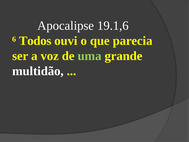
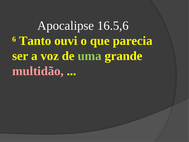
19.1,6: 19.1,6 -> 16.5,6 (113, 26)
Todos: Todos -> Tanto (35, 41)
multidão colour: white -> pink (38, 71)
